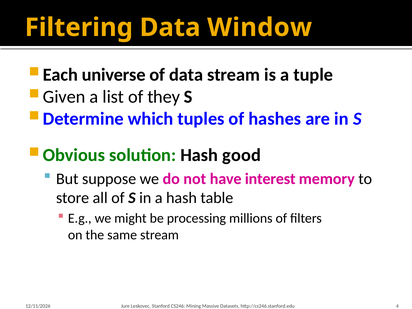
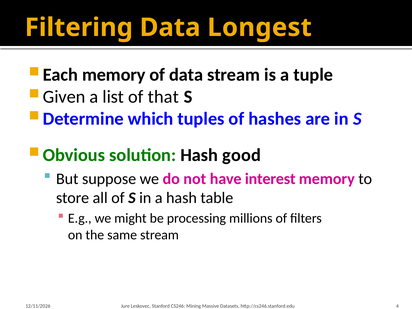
Window: Window -> Longest (260, 27)
universe: universe -> memory (114, 75)
they: they -> that (163, 97)
